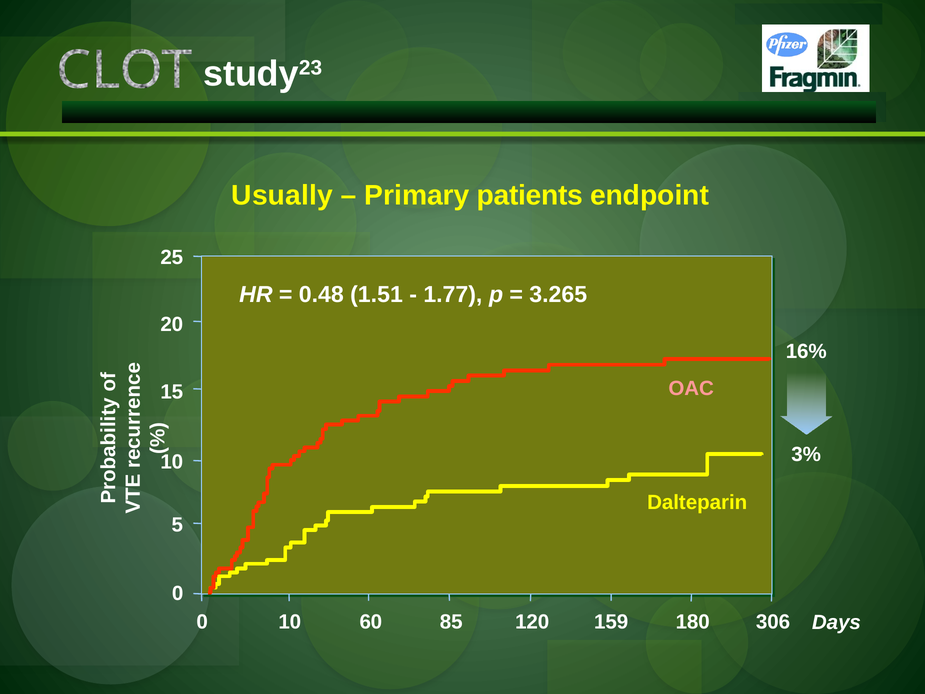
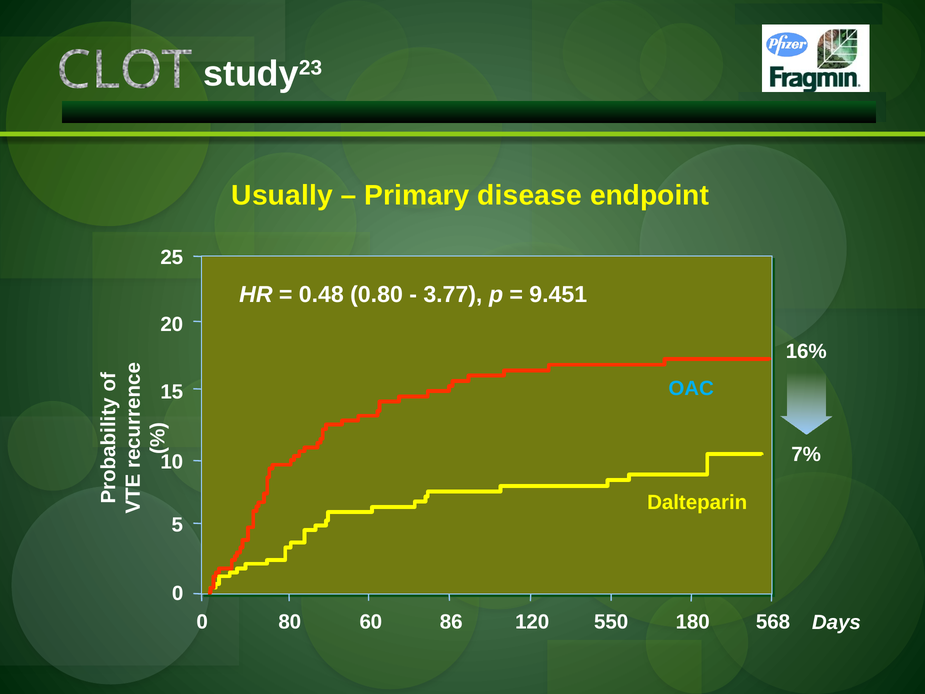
patients: patients -> disease (530, 195)
1.51: 1.51 -> 0.80 (377, 295)
1.77: 1.77 -> 3.77 (453, 295)
3.265: 3.265 -> 9.451 (558, 295)
OAC colour: pink -> light blue (691, 388)
3%: 3% -> 7% (806, 454)
0 10: 10 -> 80 (290, 622)
85: 85 -> 86 (451, 622)
159: 159 -> 550 (611, 622)
306: 306 -> 568 (773, 622)
